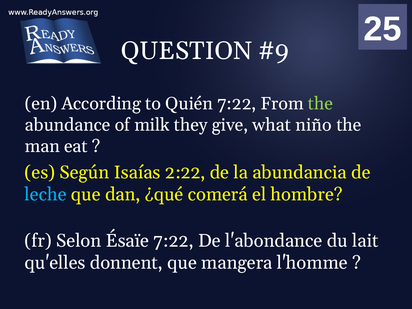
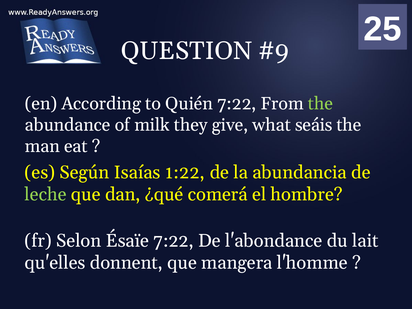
niño: niño -> seáis (314, 125)
2:22: 2:22 -> 1:22 (185, 173)
leche colour: light blue -> light green (46, 195)
